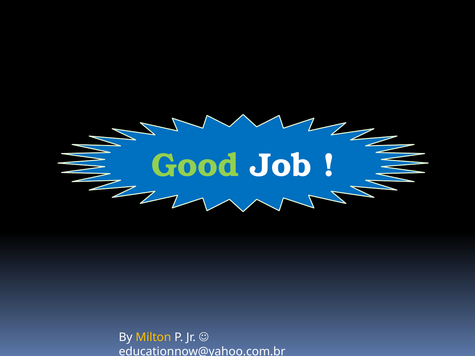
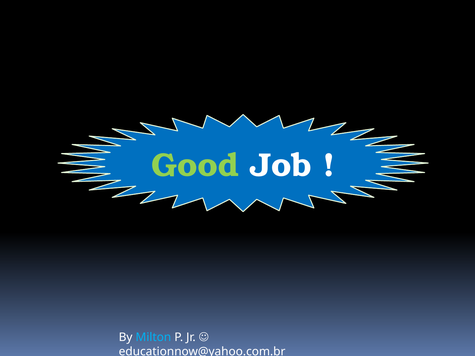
Milton colour: yellow -> light blue (153, 338)
